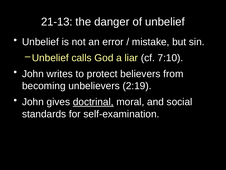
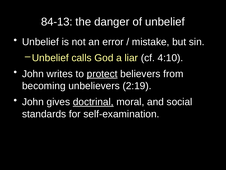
21-13: 21-13 -> 84-13 (57, 22)
7:10: 7:10 -> 4:10 (170, 58)
protect underline: none -> present (102, 74)
